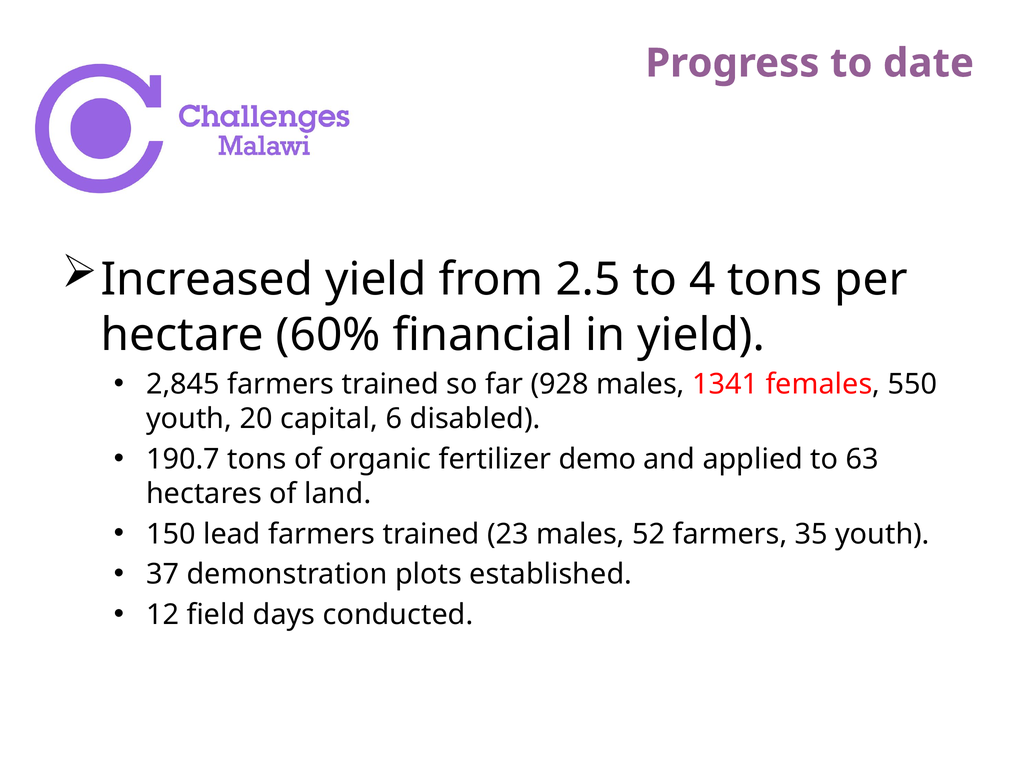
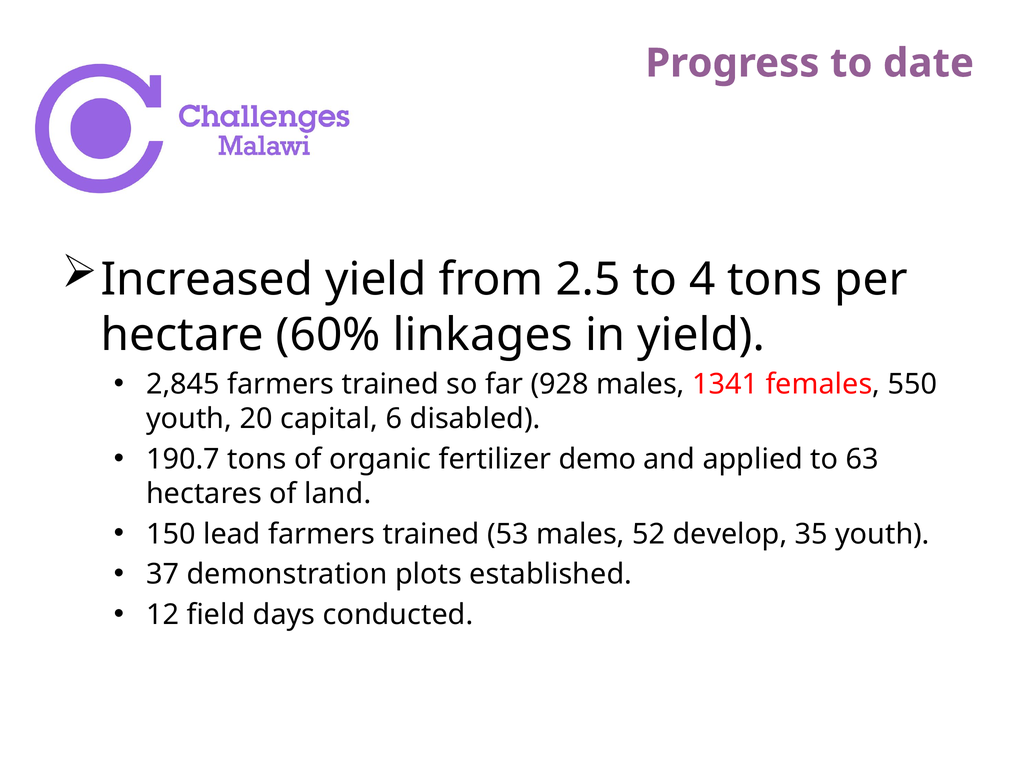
financial: financial -> linkages (483, 335)
23: 23 -> 53 (508, 534)
52 farmers: farmers -> develop (730, 534)
